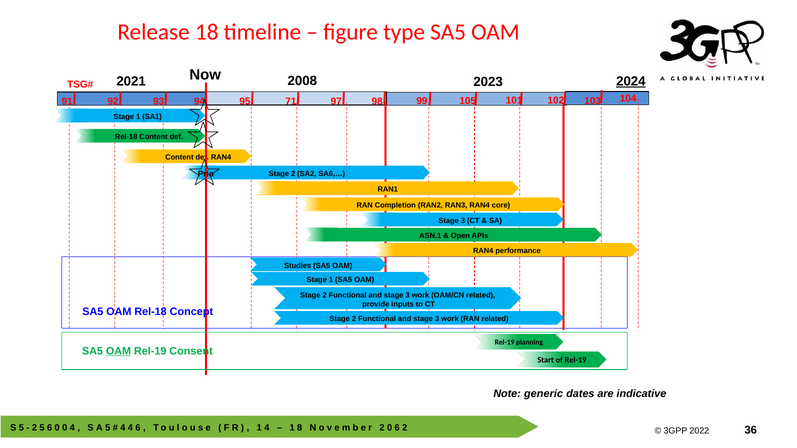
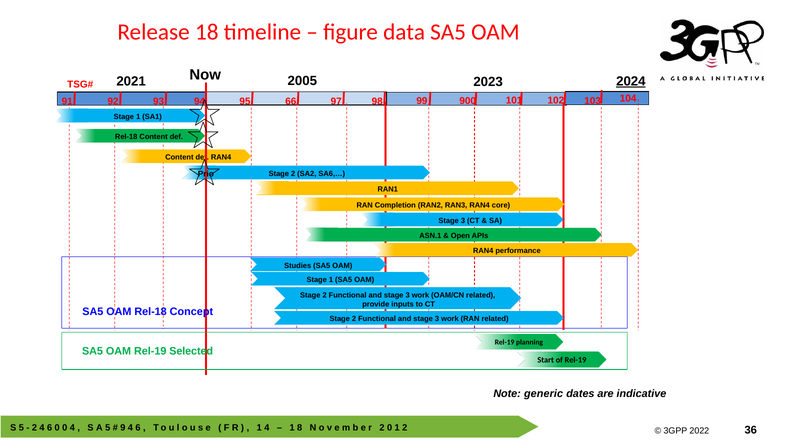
type: type -> data (404, 32)
2008: 2008 -> 2005 (302, 81)
105: 105 -> 900 (468, 101)
71: 71 -> 66 (291, 102)
OAM underline: present -> none (119, 351)
Consent: Consent -> Selected (191, 351)
2 5: 5 -> 4 (42, 428)
4: 4 -> 9 (123, 428)
6: 6 -> 1 (397, 428)
